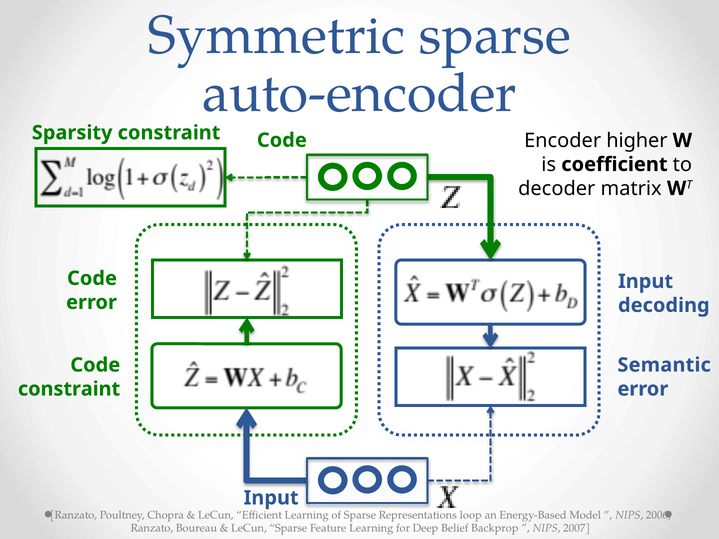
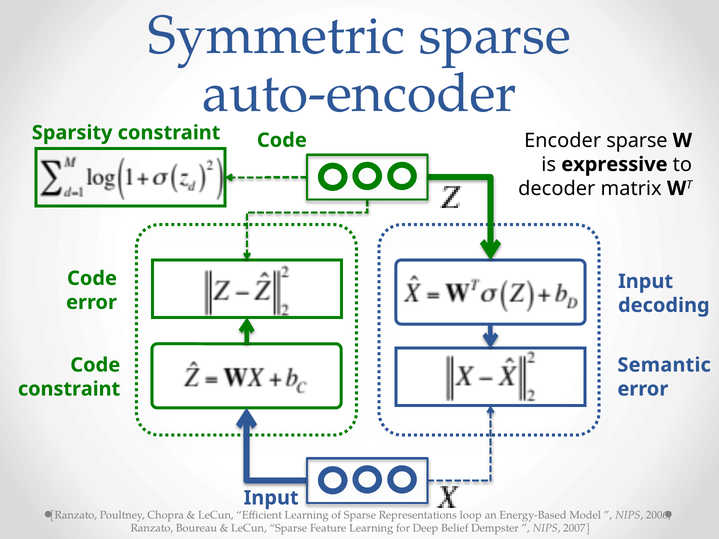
Encoder higher: higher -> sparse (637, 141)
coefficient: coefficient -> expressive (614, 165)
Backprop: Backprop -> Dempster (495, 528)
